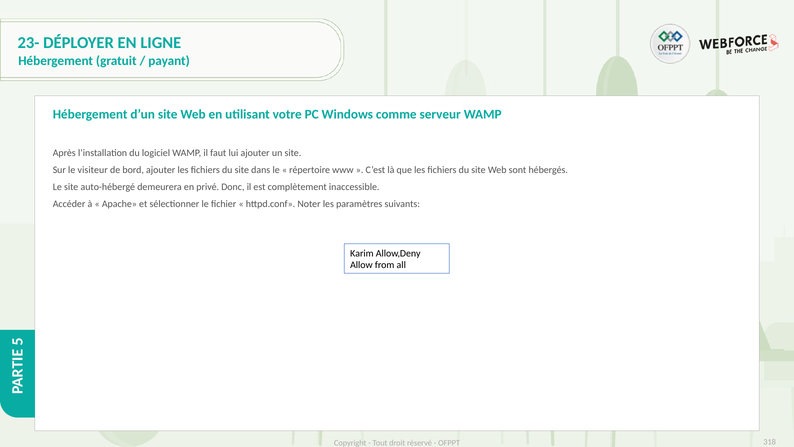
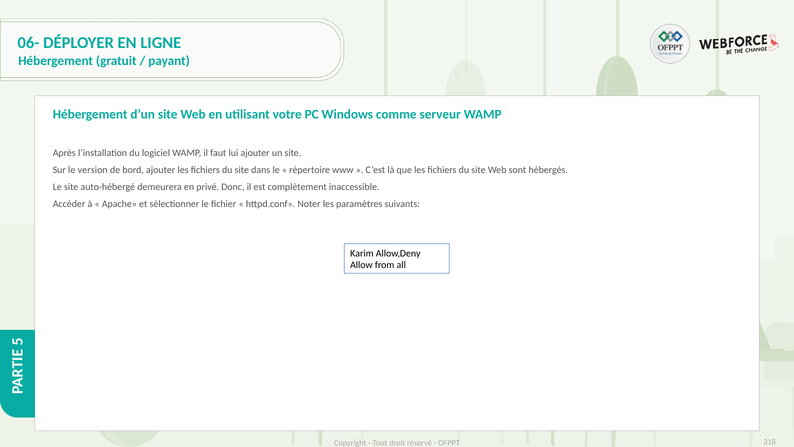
23-: 23- -> 06- (28, 43)
visiteur: visiteur -> version (93, 170)
